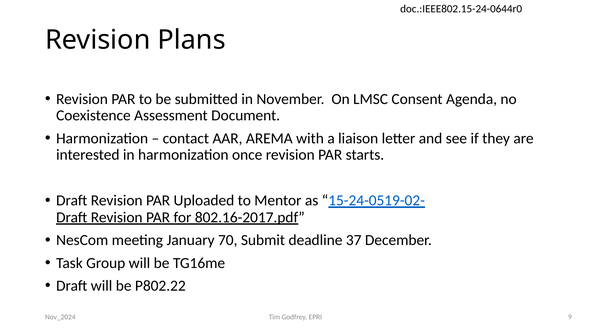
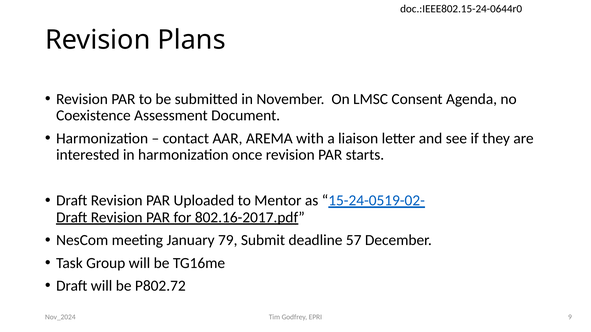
70: 70 -> 79 (228, 241)
37: 37 -> 57 (354, 241)
P802.22: P802.22 -> P802.72 (160, 286)
